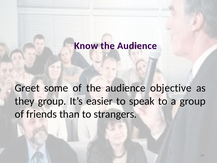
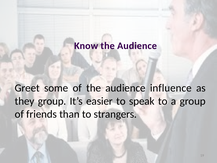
objective: objective -> influence (171, 88)
